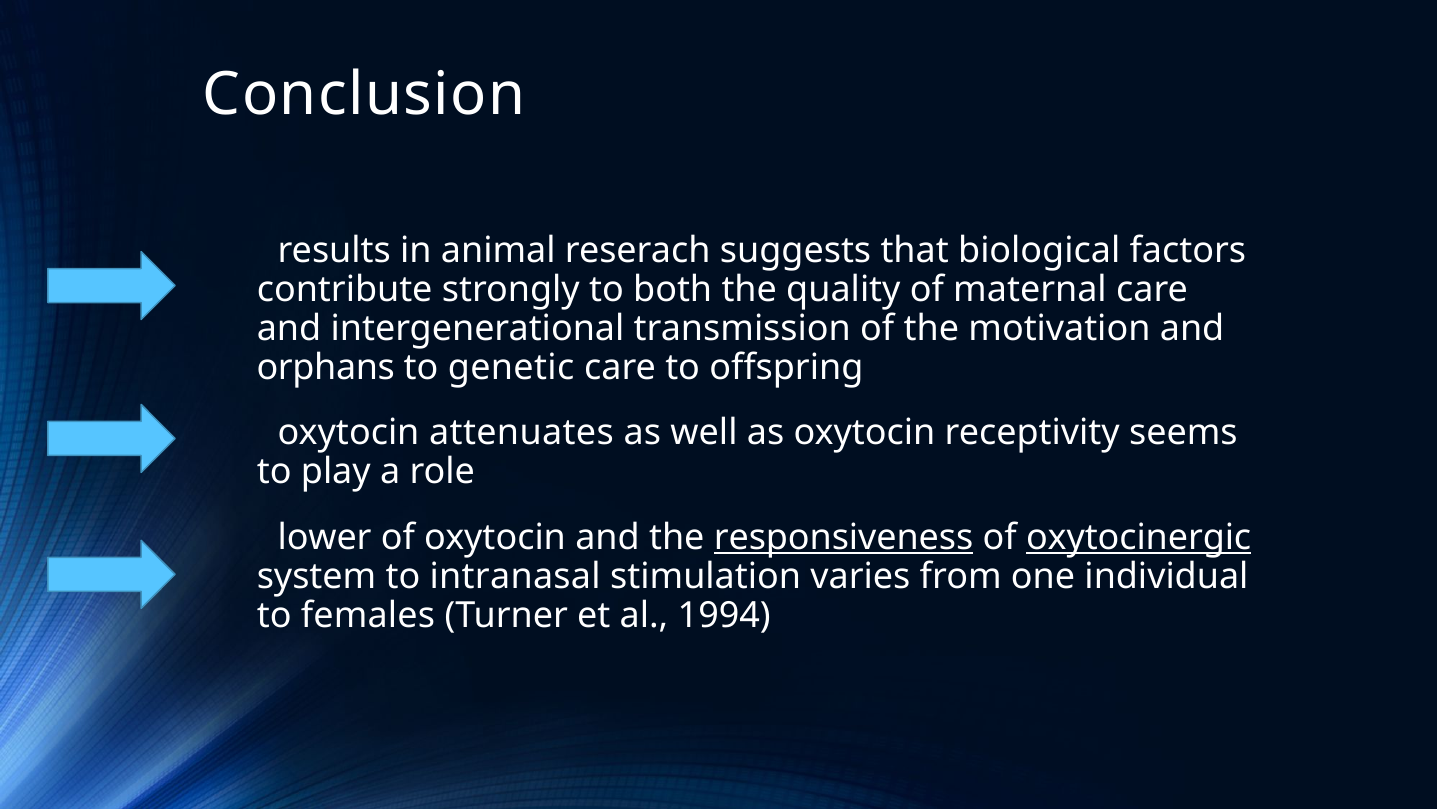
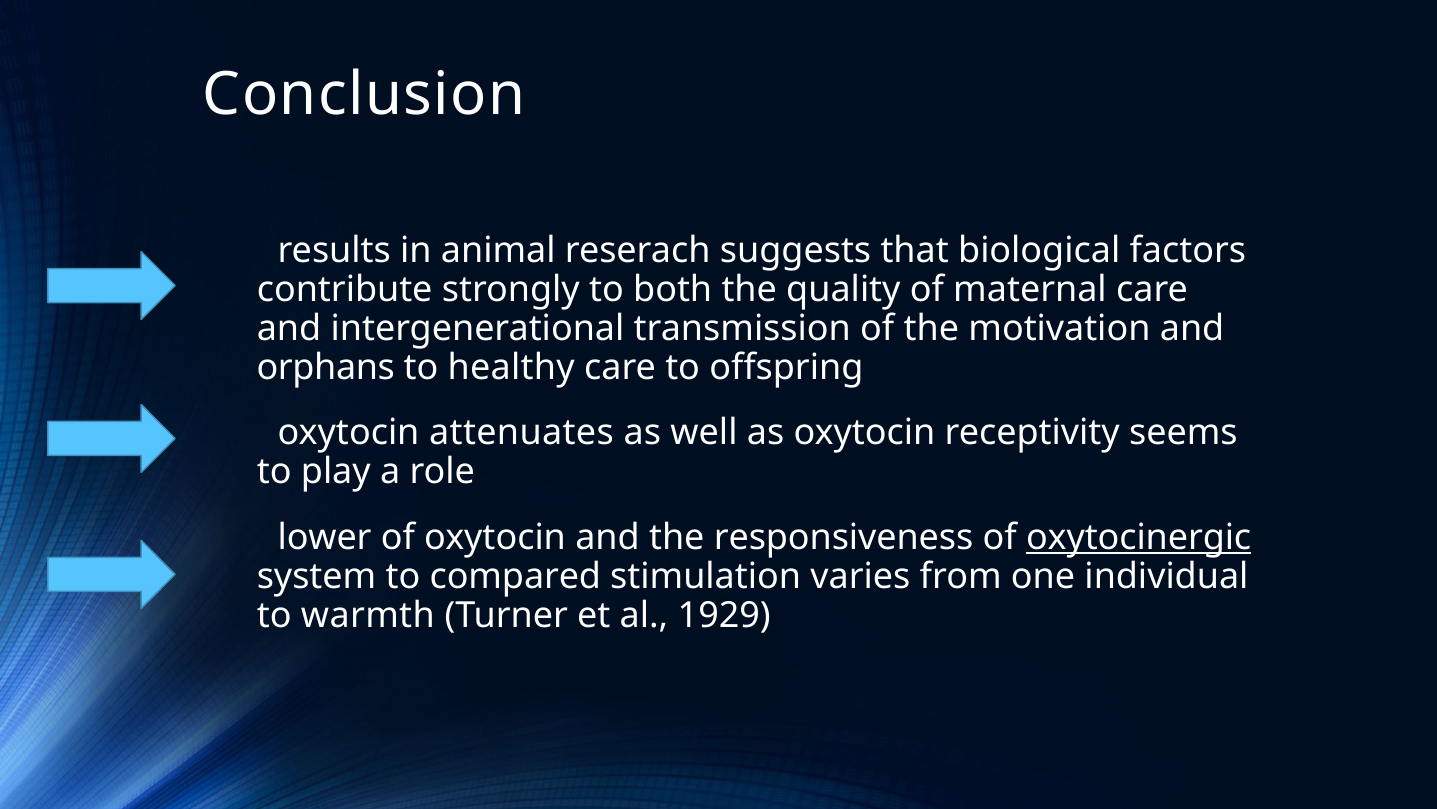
genetic: genetic -> healthy (511, 367)
responsiveness underline: present -> none (844, 537)
intranasal: intranasal -> compared (515, 576)
females: females -> warmth (368, 615)
1994: 1994 -> 1929 (724, 615)
